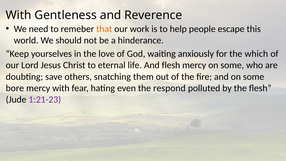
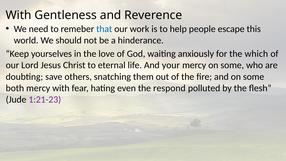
that colour: orange -> blue (104, 29)
And flesh: flesh -> your (171, 65)
bore: bore -> both (15, 88)
